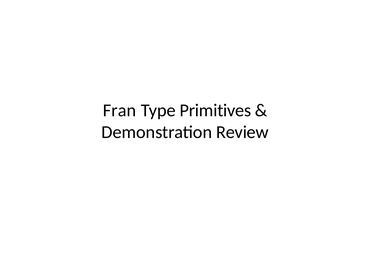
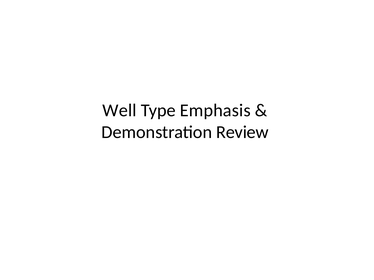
Fran: Fran -> Well (119, 111)
Primitives: Primitives -> Emphasis (215, 111)
